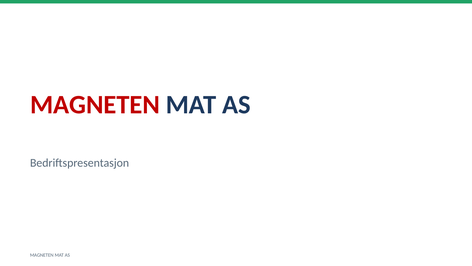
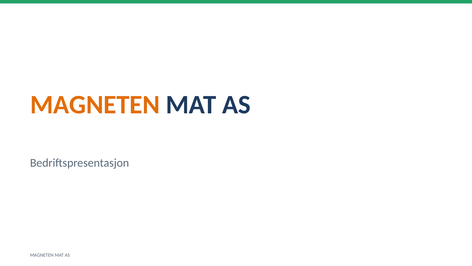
MAGNETEN colour: red -> orange (95, 105)
